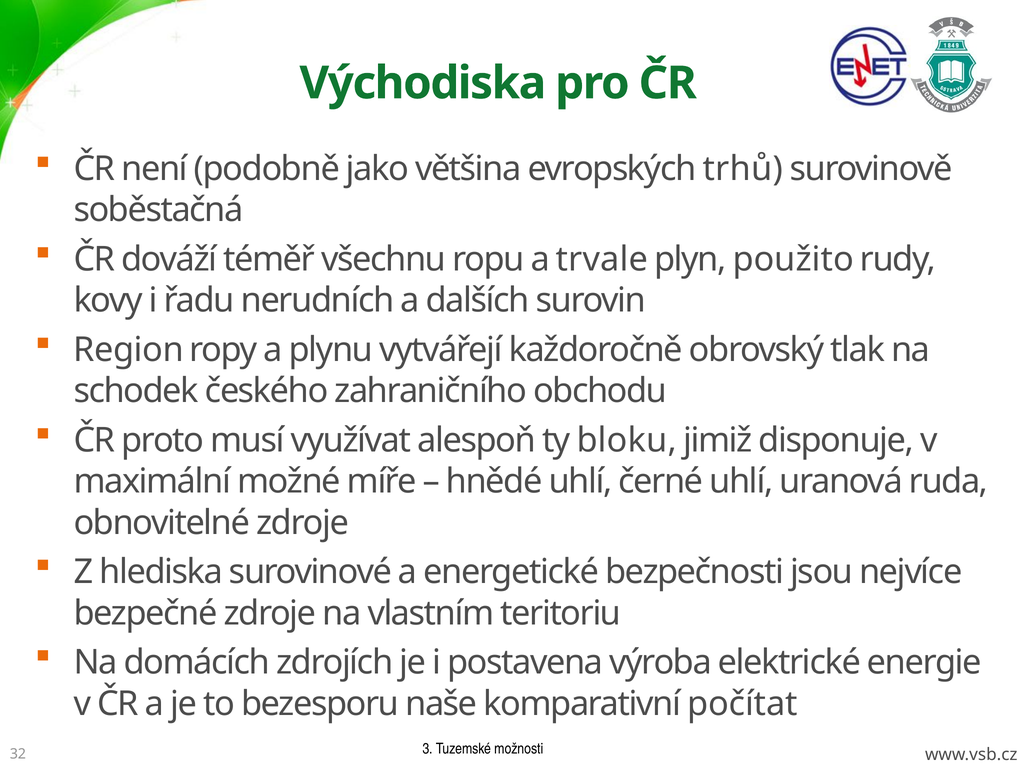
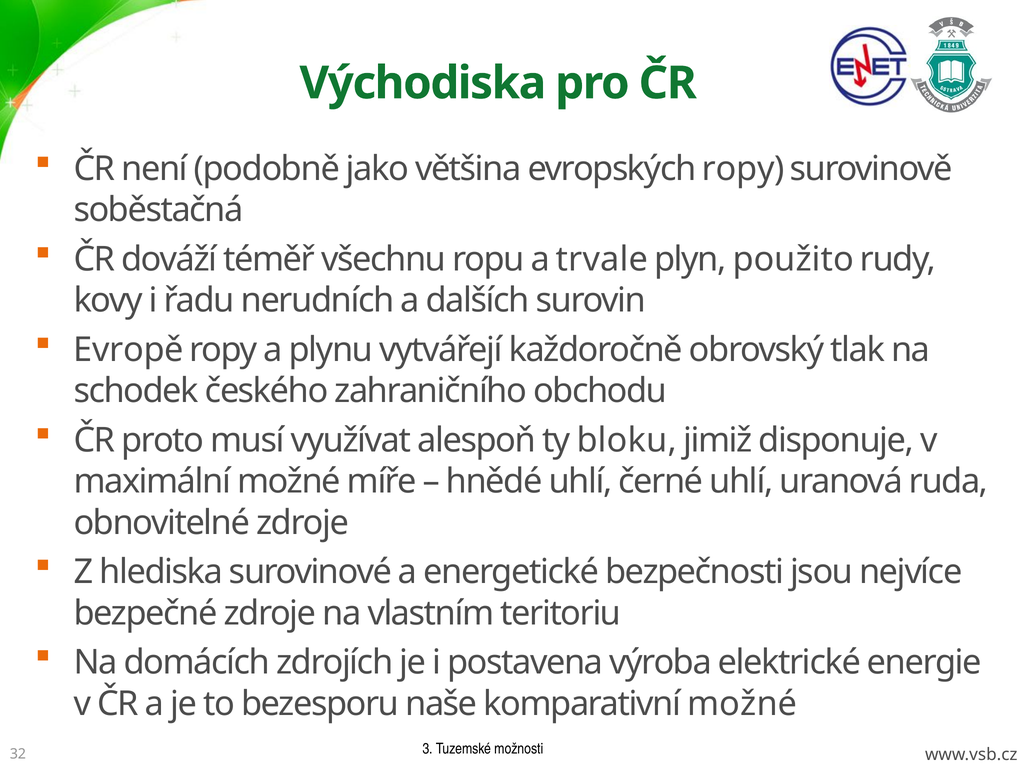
evropských trhů: trhů -> ropy (743, 169)
Region: Region -> Evropě (129, 350)
komparativní počítat: počítat -> možné (742, 703)
